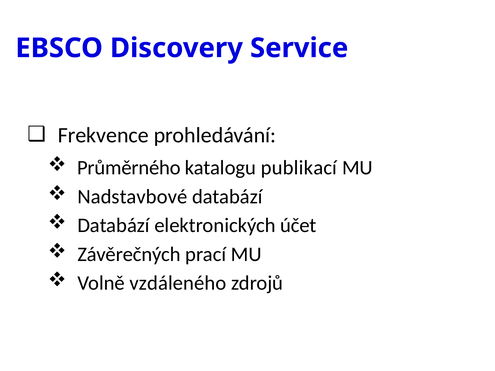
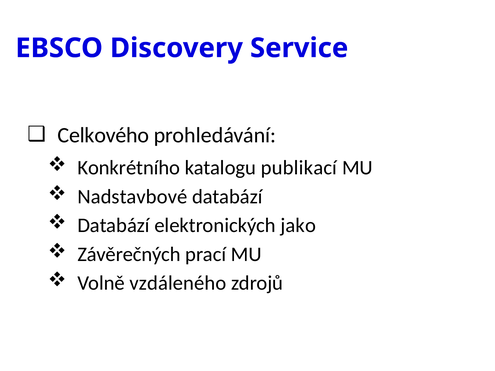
Frekvence: Frekvence -> Celkového (103, 135)
Průměrného: Průměrného -> Konkrétního (129, 168)
účet: účet -> jako (298, 226)
